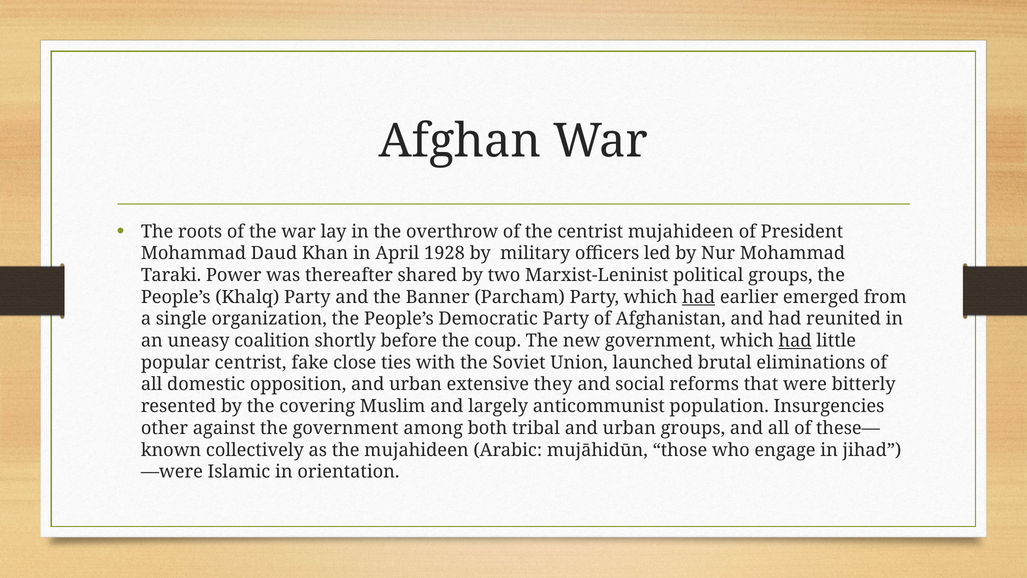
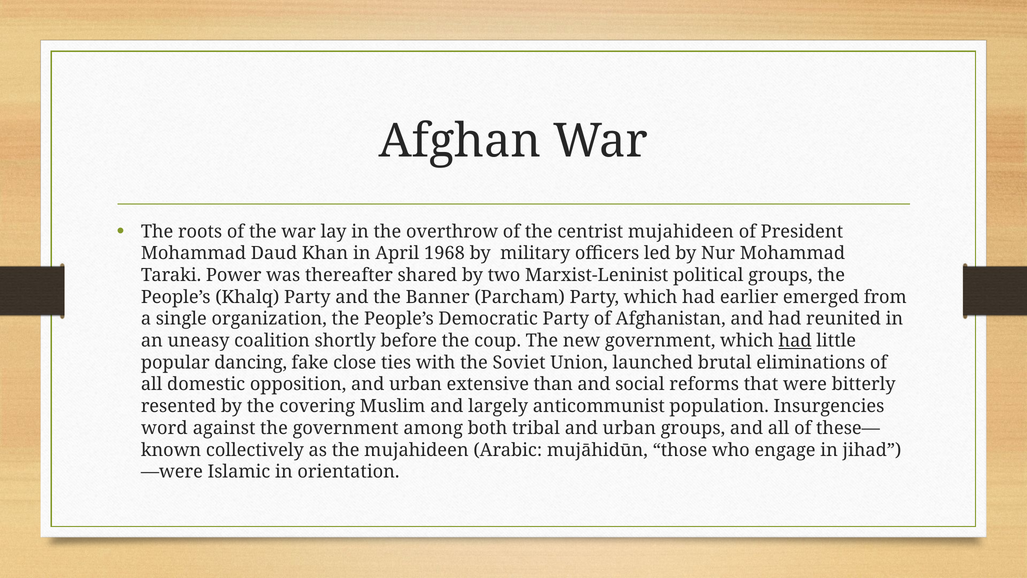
1928: 1928 -> 1968 (444, 253)
had underline: present -> none (699, 297)
popular centrist: centrist -> dancing (251, 362)
they: they -> than (553, 384)
other: other -> word (164, 428)
